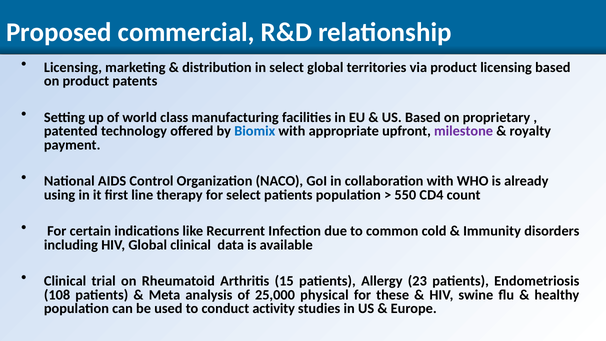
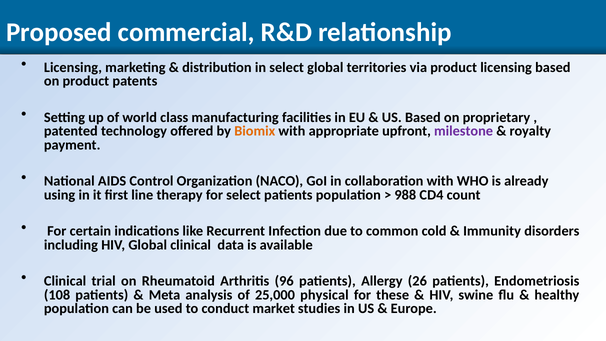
Biomix colour: blue -> orange (255, 131)
550: 550 -> 988 (405, 195)
15: 15 -> 96 (284, 281)
23: 23 -> 26 (417, 281)
activity: activity -> market (274, 309)
